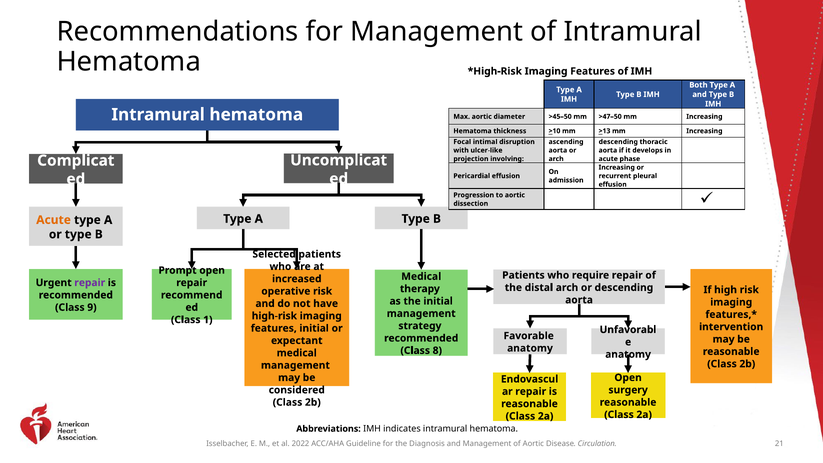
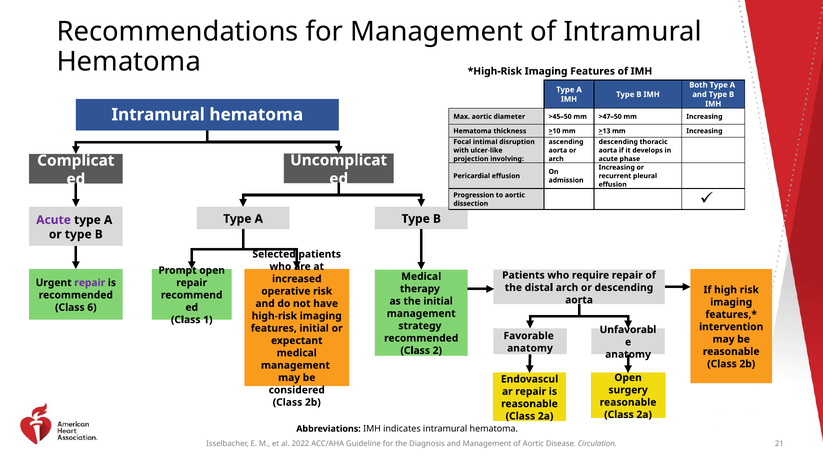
Acute colour: orange -> purple (54, 220)
9: 9 -> 6 (92, 307)
8: 8 -> 2 (437, 350)
